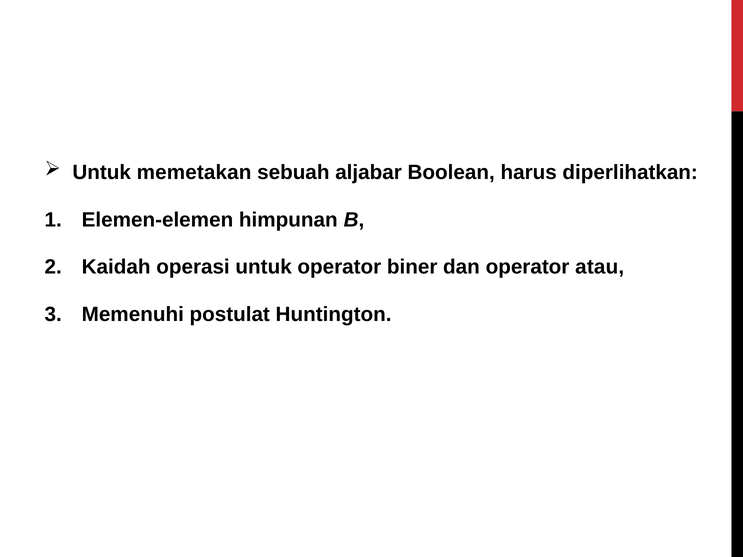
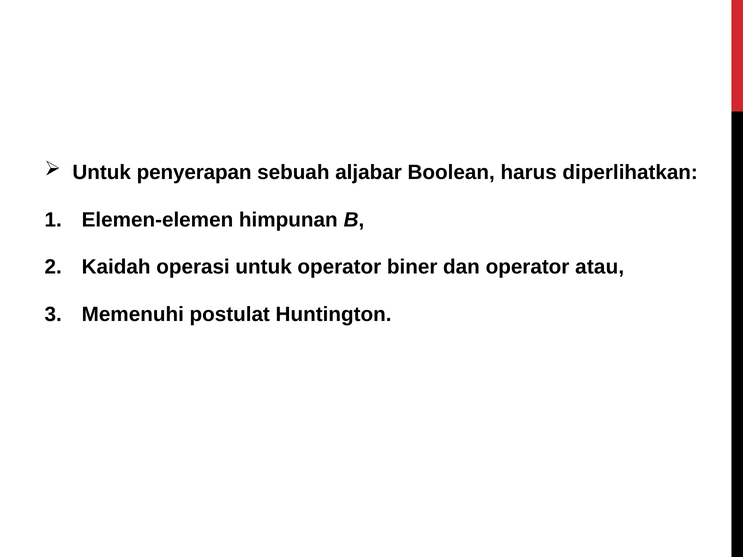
memetakan: memetakan -> penyerapan (194, 172)
